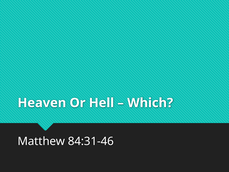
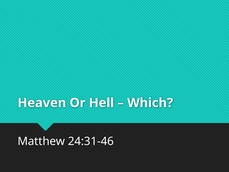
84:31-46: 84:31-46 -> 24:31-46 (91, 141)
